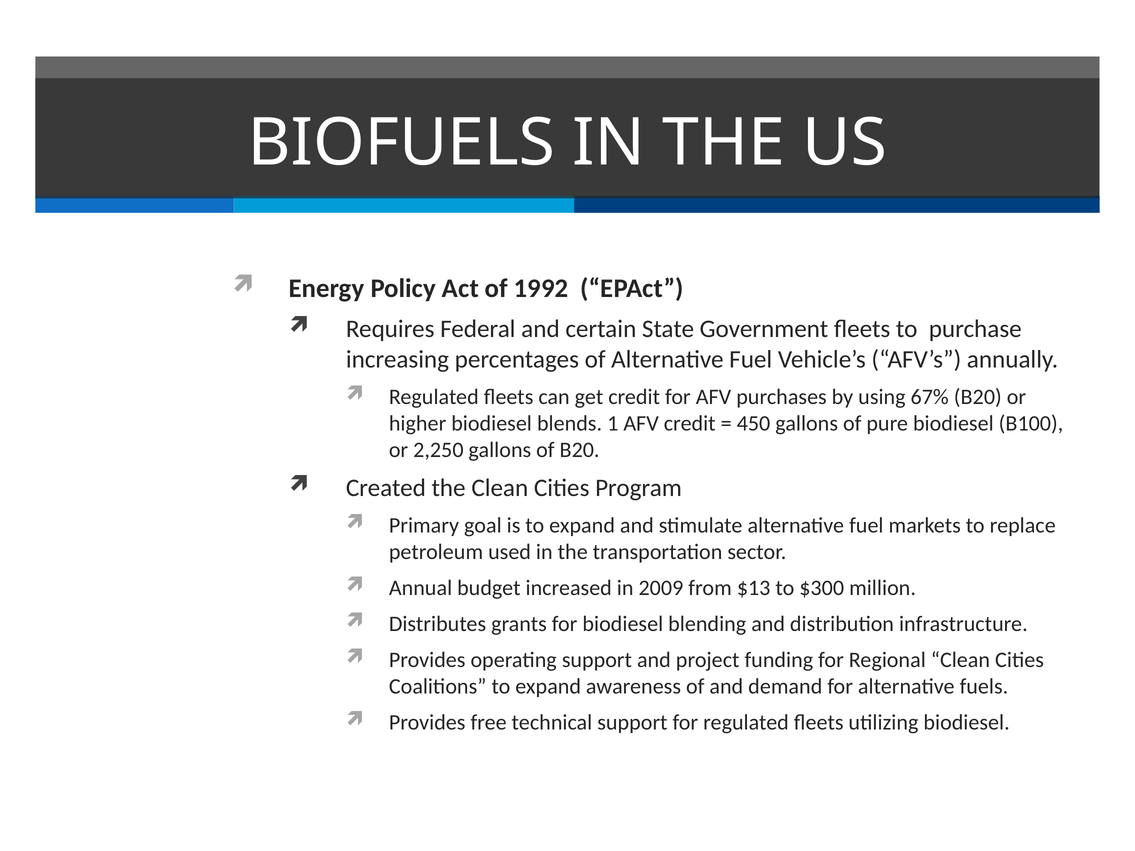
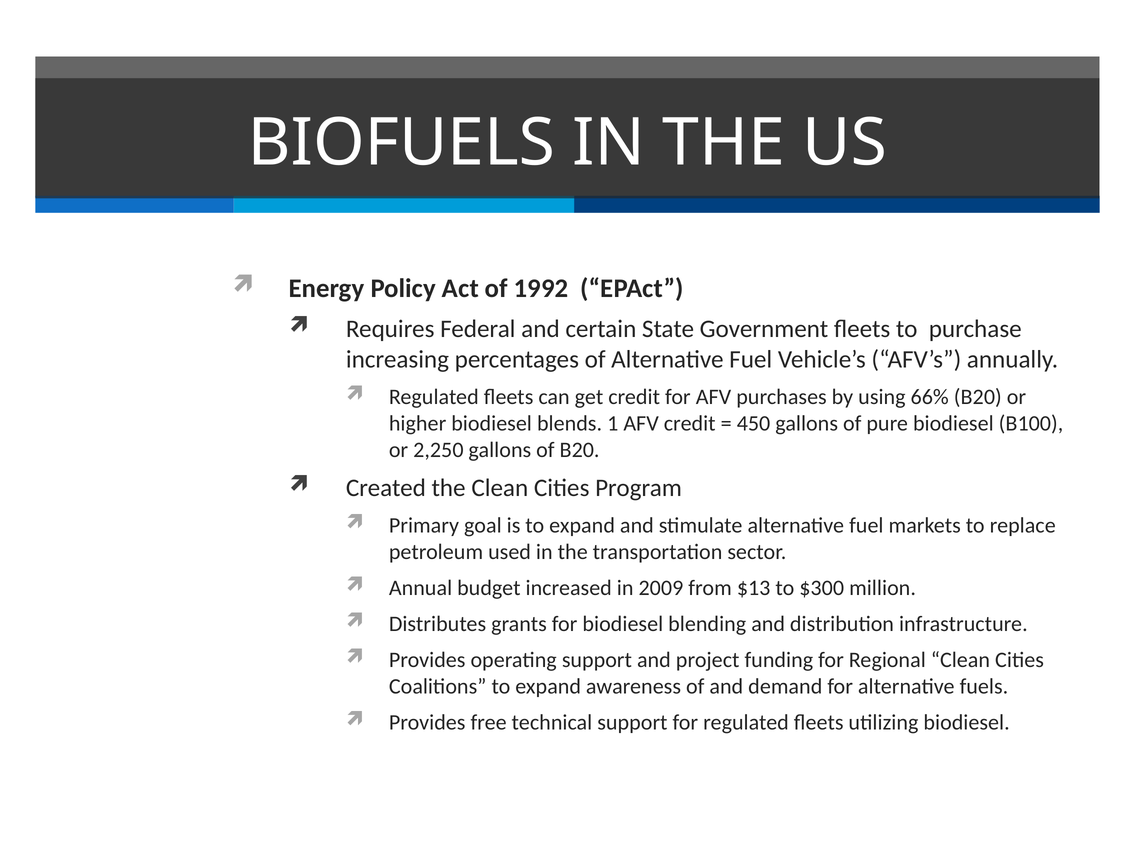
67%: 67% -> 66% (930, 397)
